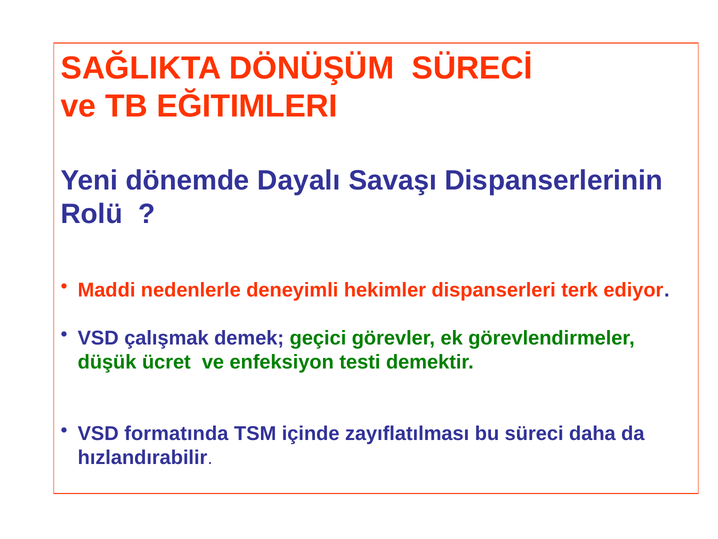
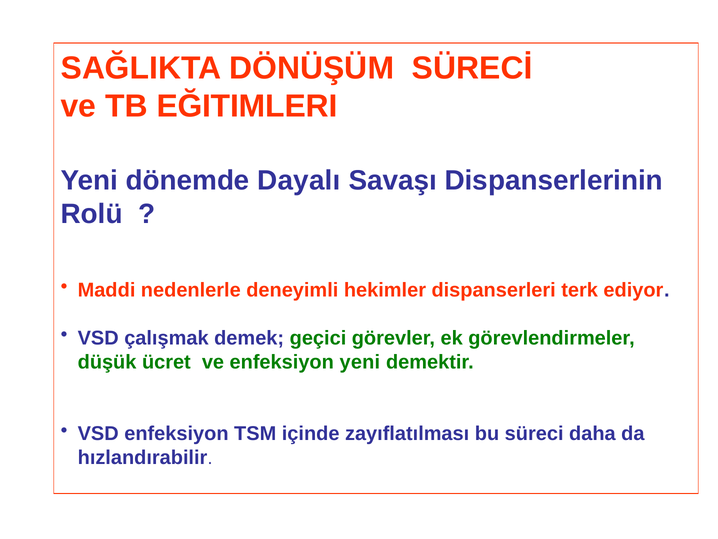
enfeksiyon testi: testi -> yeni (360, 362)
VSD formatında: formatında -> enfeksiyon (176, 433)
